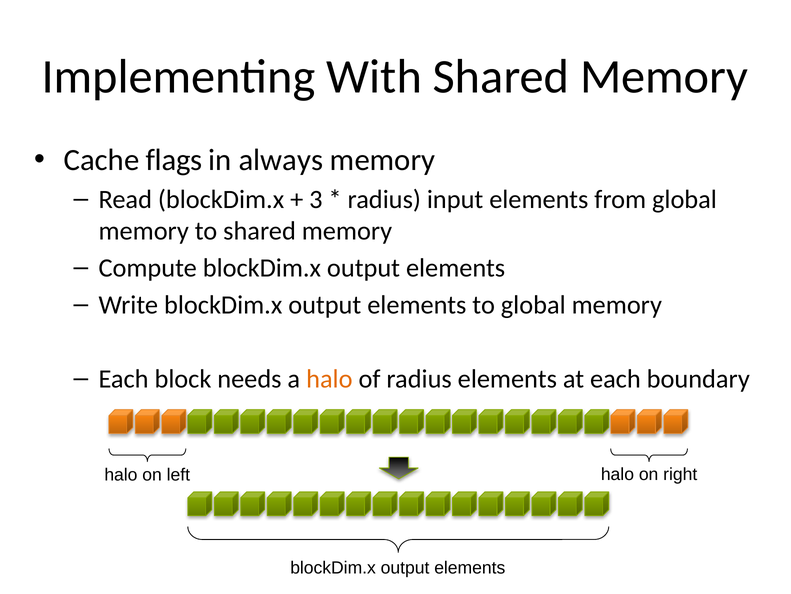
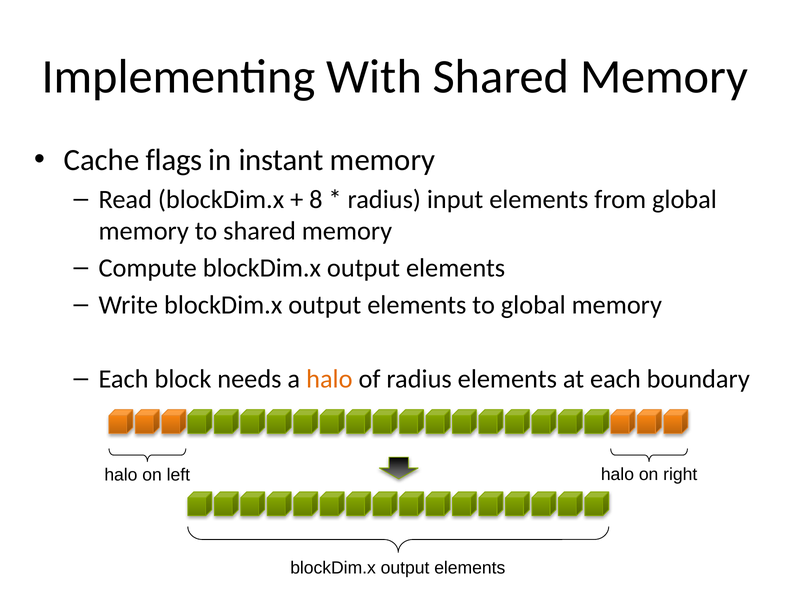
always: always -> instant (281, 160)
3: 3 -> 8 (316, 199)
